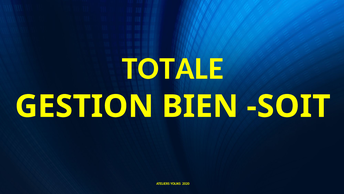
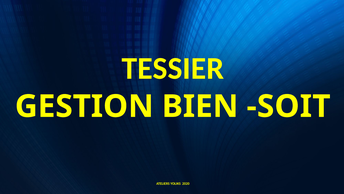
TOTALE: TOTALE -> TESSIER (173, 68)
